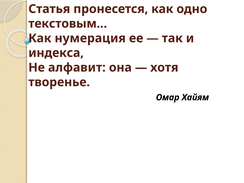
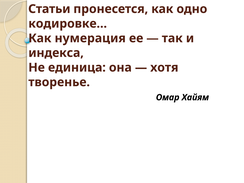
Статья: Статья -> Статьи (49, 9)
текстовым…: текстовым… -> кодировке… (68, 24)
алфавит: алфавит -> единица (77, 68)
